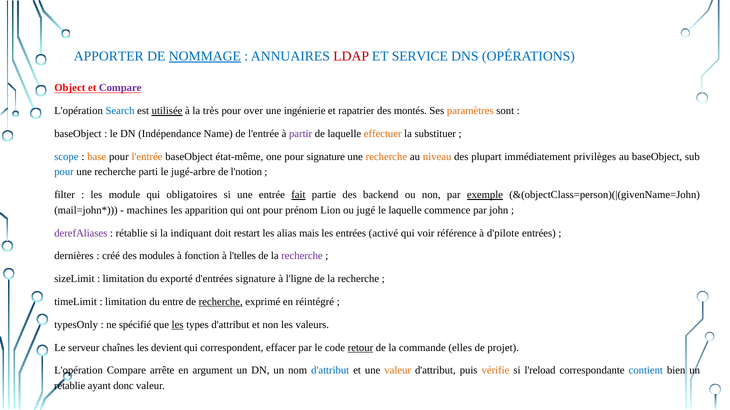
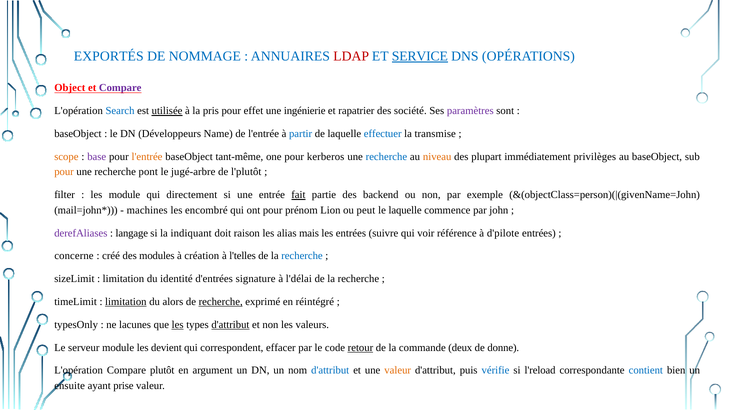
APPORTER: APPORTER -> EXPORTÉS (109, 56)
NOMMAGE underline: present -> none (205, 56)
SERVICE underline: none -> present (420, 56)
très: très -> pris (211, 111)
over: over -> effet (253, 111)
montés: montés -> société (410, 111)
paramètres colour: orange -> purple (470, 111)
Indépendance: Indépendance -> Développeurs (170, 134)
partir colour: purple -> blue (301, 134)
effectuer colour: orange -> blue (383, 134)
substituer: substituer -> transmise (435, 134)
scope colour: blue -> orange (66, 157)
base colour: orange -> purple (97, 157)
état-même: état-même -> tant-même (239, 157)
pour signature: signature -> kerberos (326, 157)
recherche colour: orange -> blue (386, 157)
pour colour: blue -> orange (64, 172)
parti: parti -> pont (148, 172)
l'notion: l'notion -> l'plutôt (246, 172)
obligatoires: obligatoires -> directement (192, 195)
exemple underline: present -> none (485, 195)
apparition: apparition -> encombré (206, 210)
jugé: jugé -> peut (366, 210)
rétablie: rétablie -> langage (132, 233)
restart: restart -> raison (247, 233)
activé: activé -> suivre (384, 233)
dernières: dernières -> concerne (74, 256)
fonction: fonction -> création (202, 256)
recherche colour: purple -> blue (302, 256)
exporté: exporté -> identité (176, 279)
l'ligne: l'ligne -> l'délai (299, 279)
limitation underline: none -> present (126, 302)
entre: entre -> alors (173, 302)
spécifié: spécifié -> lacunes (135, 325)
d'attribut underline: none -> present (230, 325)
serveur chaînes: chaînes -> module (118, 348)
elles: elles -> deux (460, 348)
projet: projet -> donne (503, 348)
arrête: arrête -> plutôt (162, 371)
vérifie colour: orange -> blue (495, 371)
rétablie: rétablie -> ensuite (70, 386)
donc: donc -> prise (123, 386)
